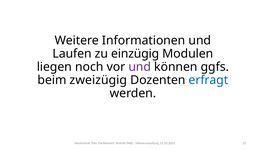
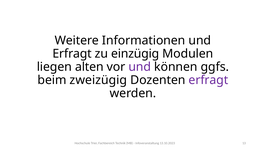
Laufen: Laufen -> Erfragt (72, 53)
noch: noch -> alten (89, 67)
erfragt colour: blue -> purple (208, 80)
